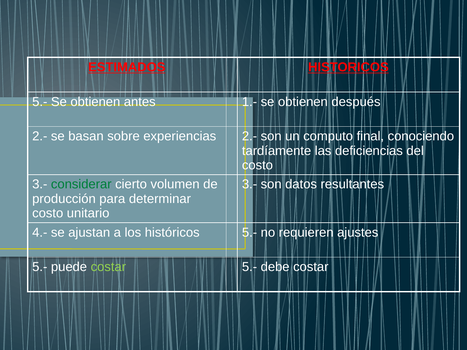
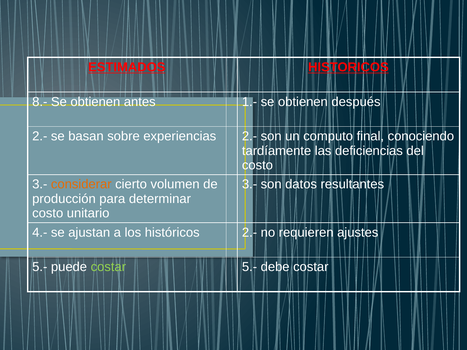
5.-: 5.- -> 8.- (40, 102)
considerar colour: green -> orange (81, 185)
históricos 5.-: 5.- -> 2.- (250, 233)
